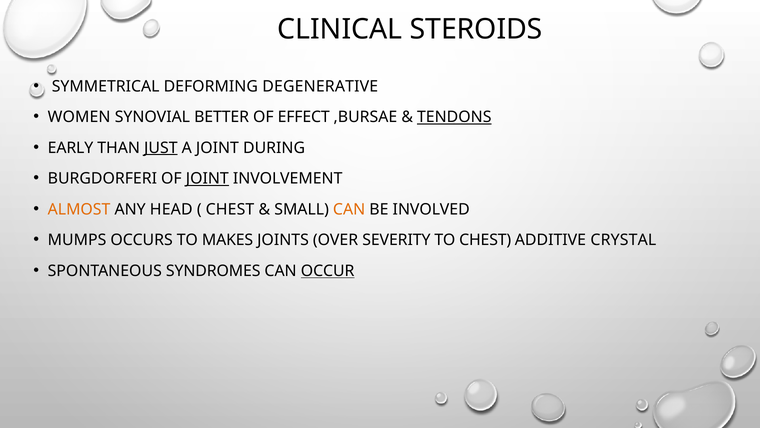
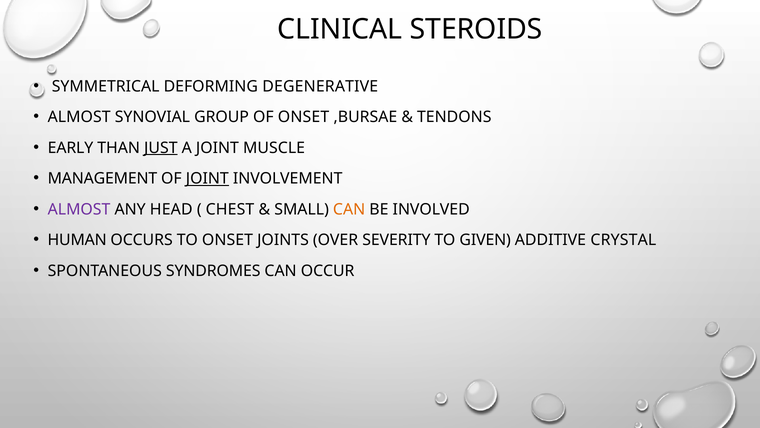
WOMEN: WOMEN -> ALMOST (79, 117)
BETTER: BETTER -> GROUP (222, 117)
OF EFFECT: EFFECT -> ONSET (304, 117)
TENDONS underline: present -> none (454, 117)
DURING: DURING -> MUSCLE (274, 148)
BURGDORFERI: BURGDORFERI -> MANAGEMENT (102, 178)
ALMOST colour: orange -> purple (79, 209)
MUMPS: MUMPS -> HUMAN (77, 240)
TO MAKES: MAKES -> ONSET (227, 240)
TO CHEST: CHEST -> GIVEN (485, 240)
OCCUR underline: present -> none (328, 271)
